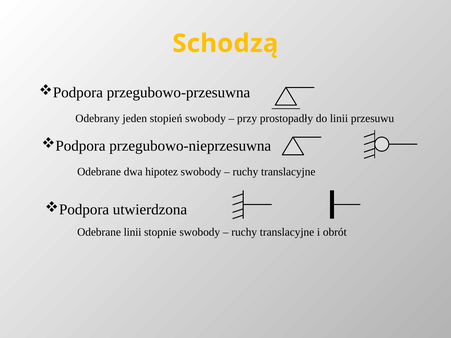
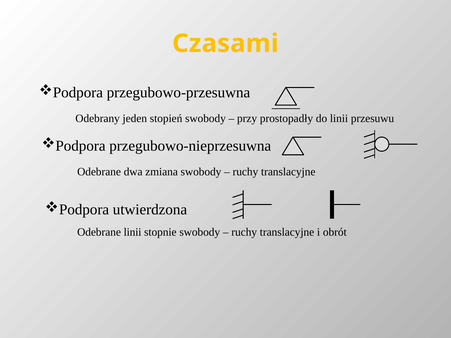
Schodzą: Schodzą -> Czasami (225, 44)
hipotez: hipotez -> zmiana (162, 172)
